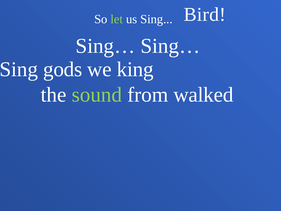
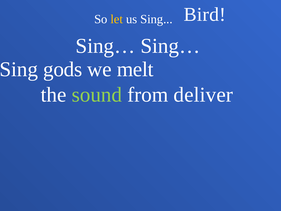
let colour: light green -> yellow (117, 19)
king: king -> melt (135, 69)
walked: walked -> deliver (203, 95)
